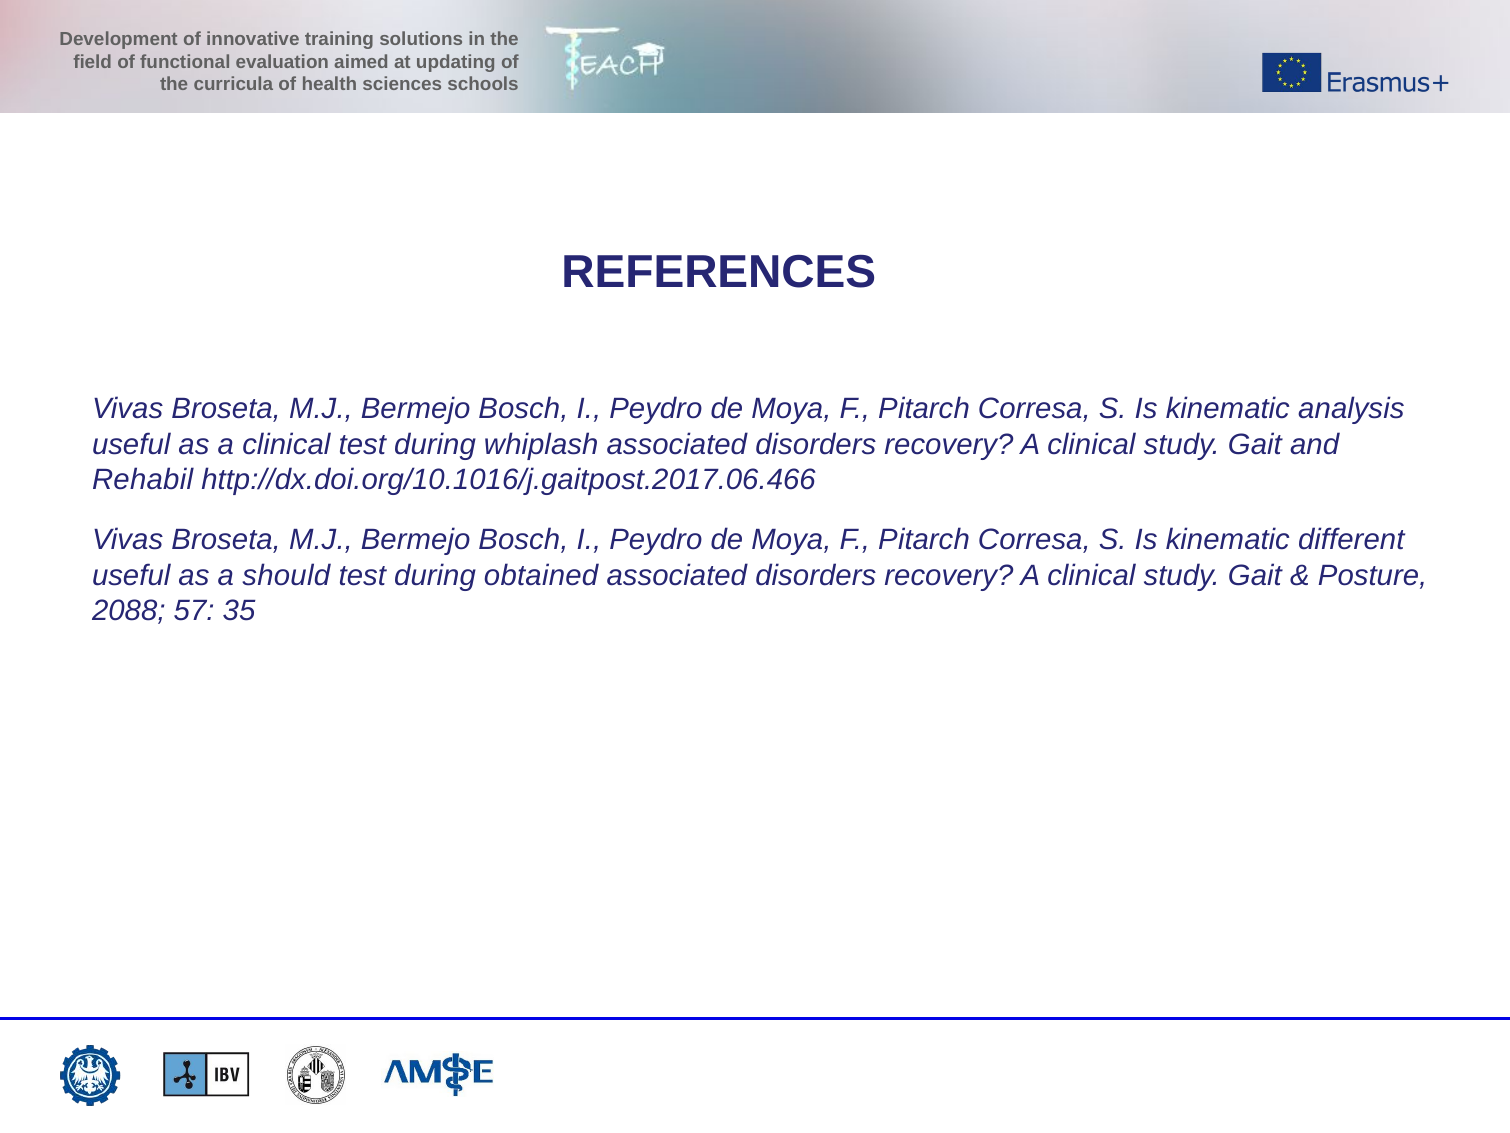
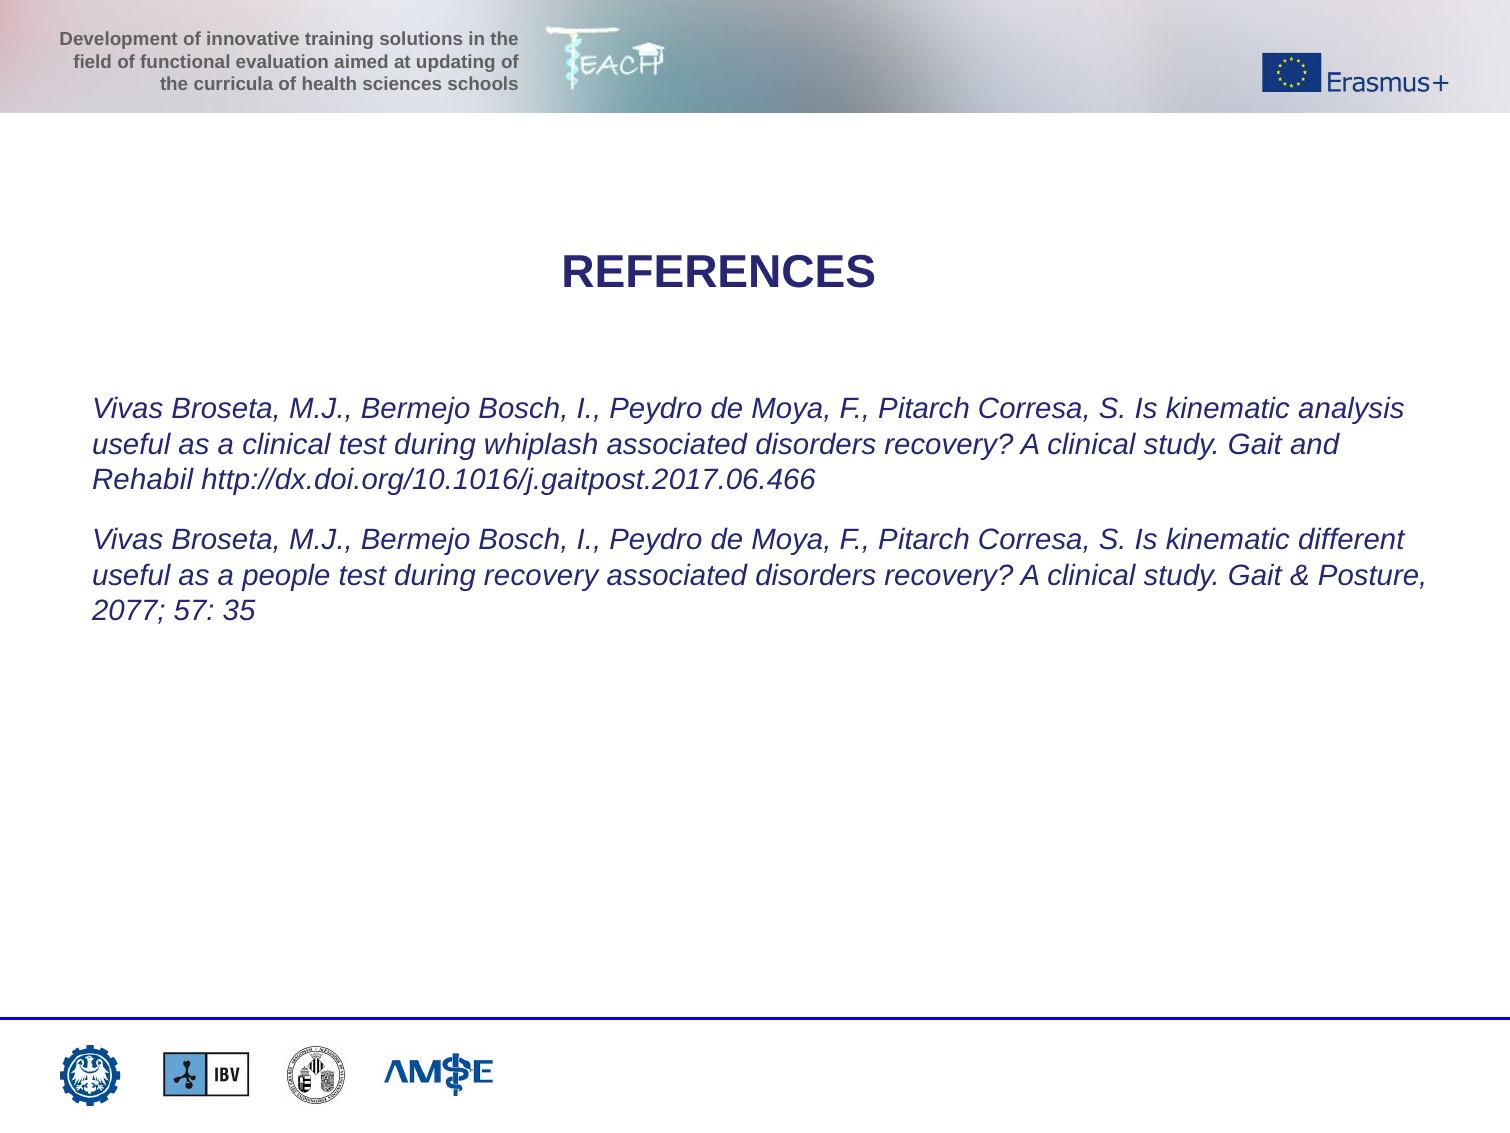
should: should -> people (286, 575)
during obtained: obtained -> recovery (541, 575)
2088: 2088 -> 2077 (129, 610)
